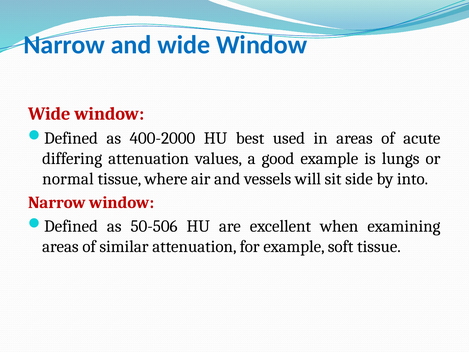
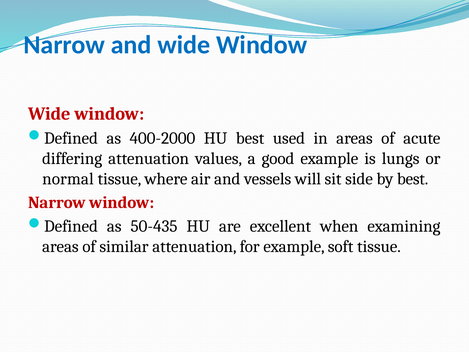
by into: into -> best (413, 179)
50-506: 50-506 -> 50-435 (154, 226)
